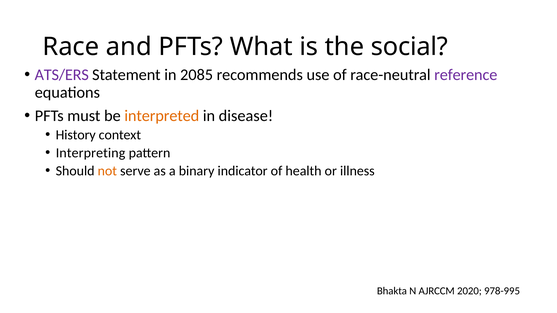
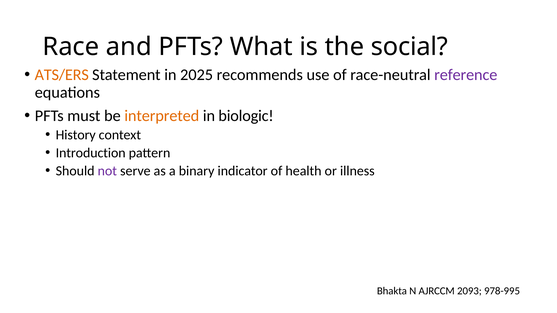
ATS/ERS colour: purple -> orange (62, 75)
2085: 2085 -> 2025 (197, 75)
disease: disease -> biologic (246, 116)
Interpreting: Interpreting -> Introduction (91, 153)
not colour: orange -> purple (107, 171)
2020: 2020 -> 2093 (469, 291)
